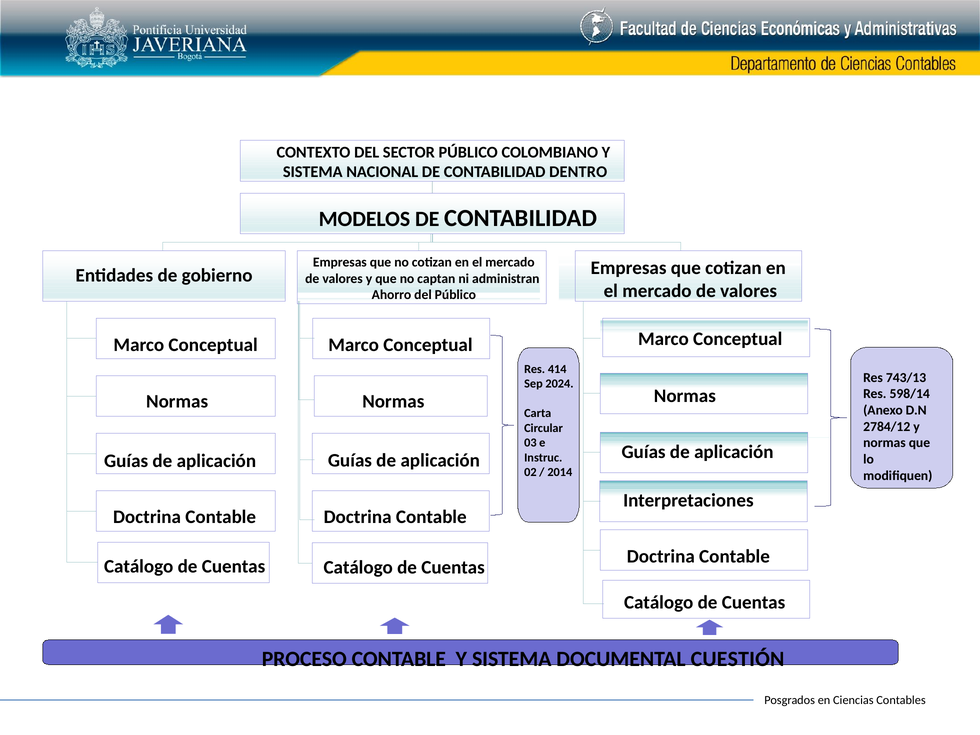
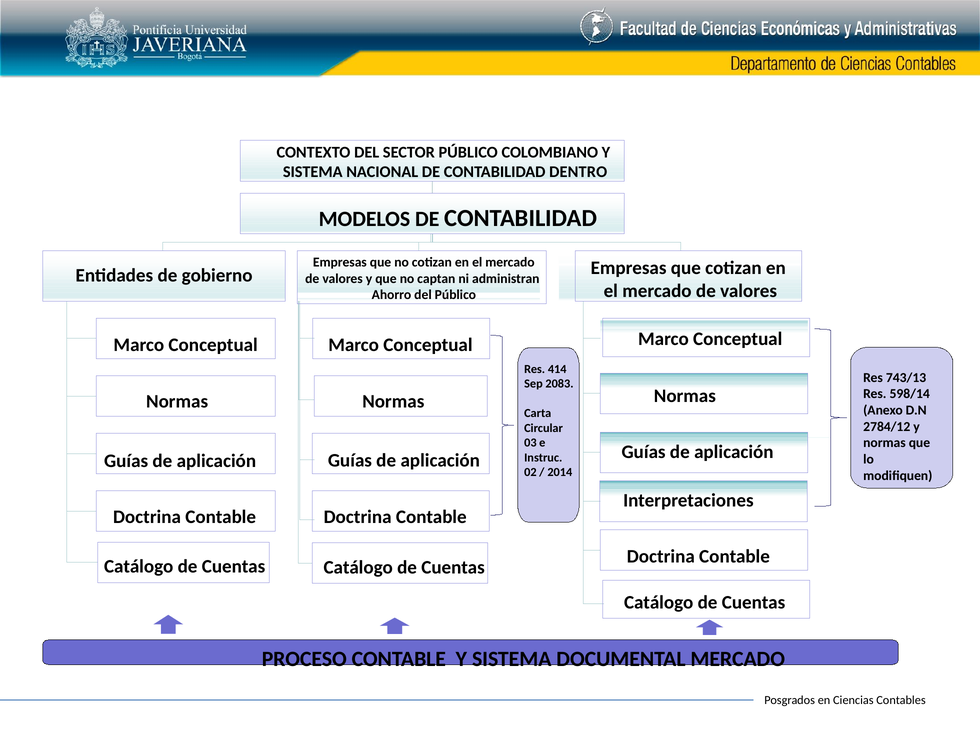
2024: 2024 -> 2083 (560, 384)
DOCUMENTAL CUESTIÓN: CUESTIÓN -> MERCADO (738, 659)
